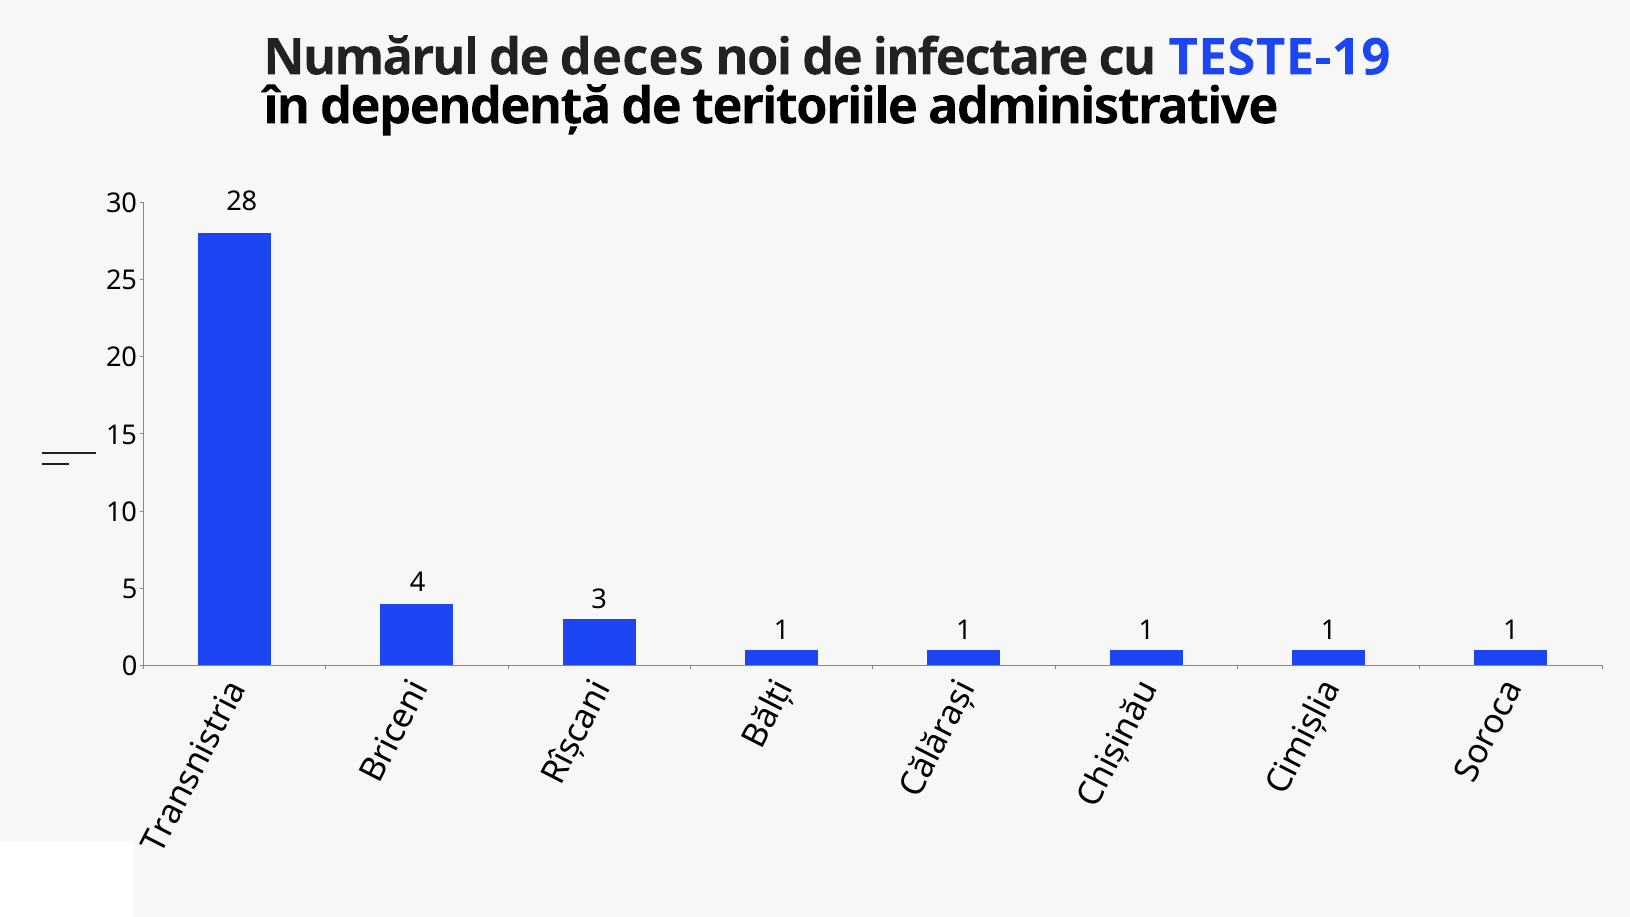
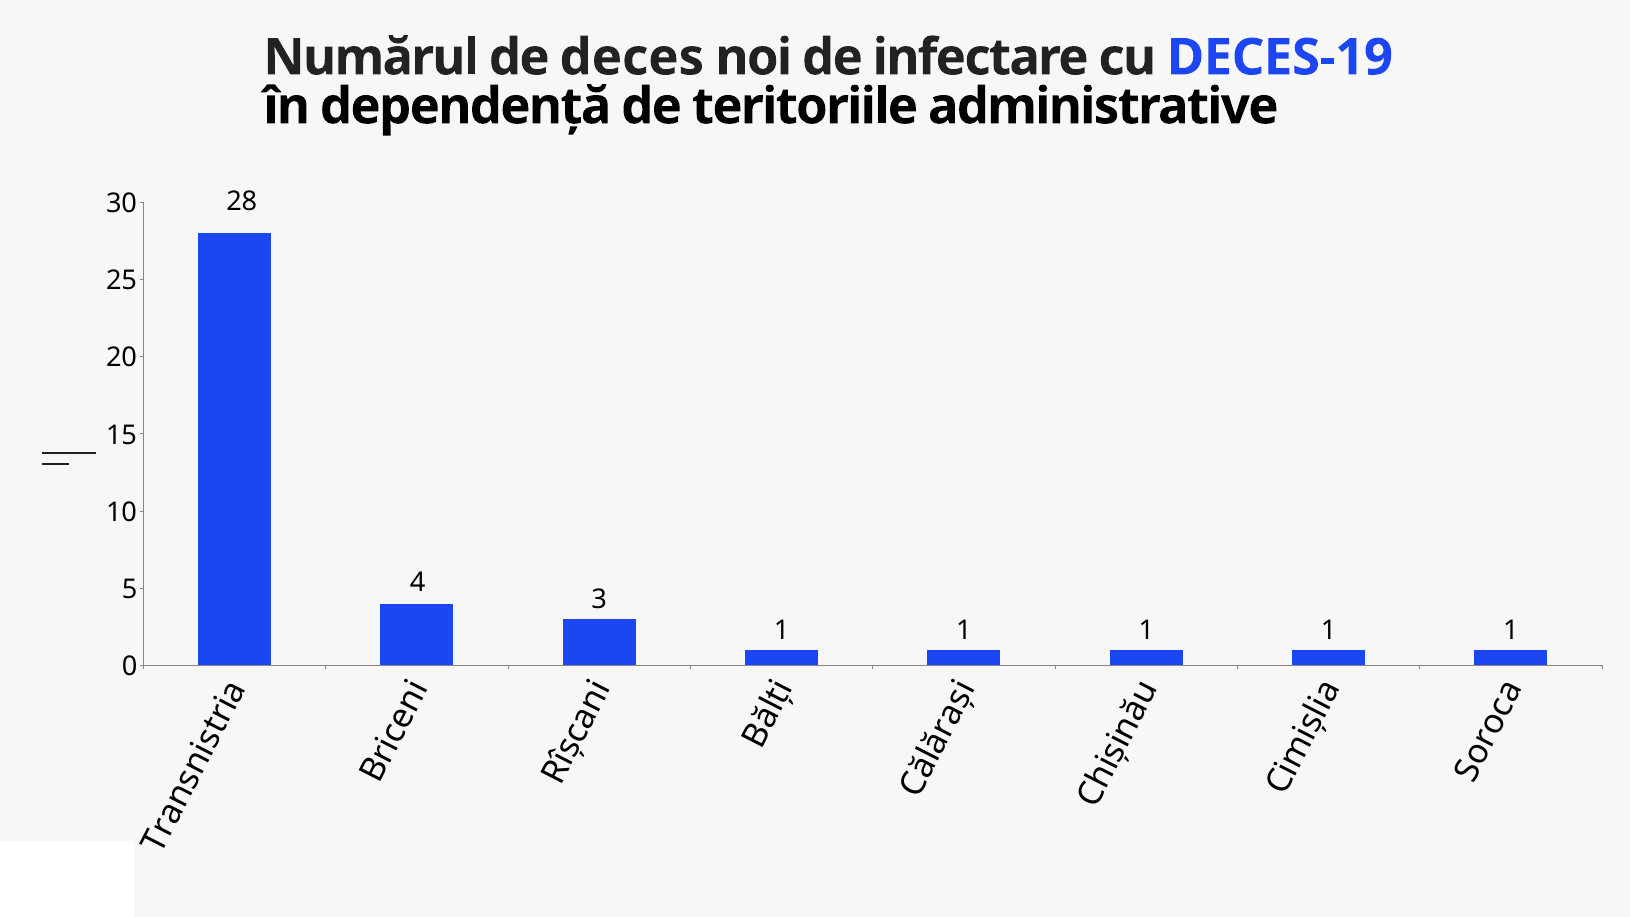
TESTE-19: TESTE-19 -> DECES-19 (1280, 58)
